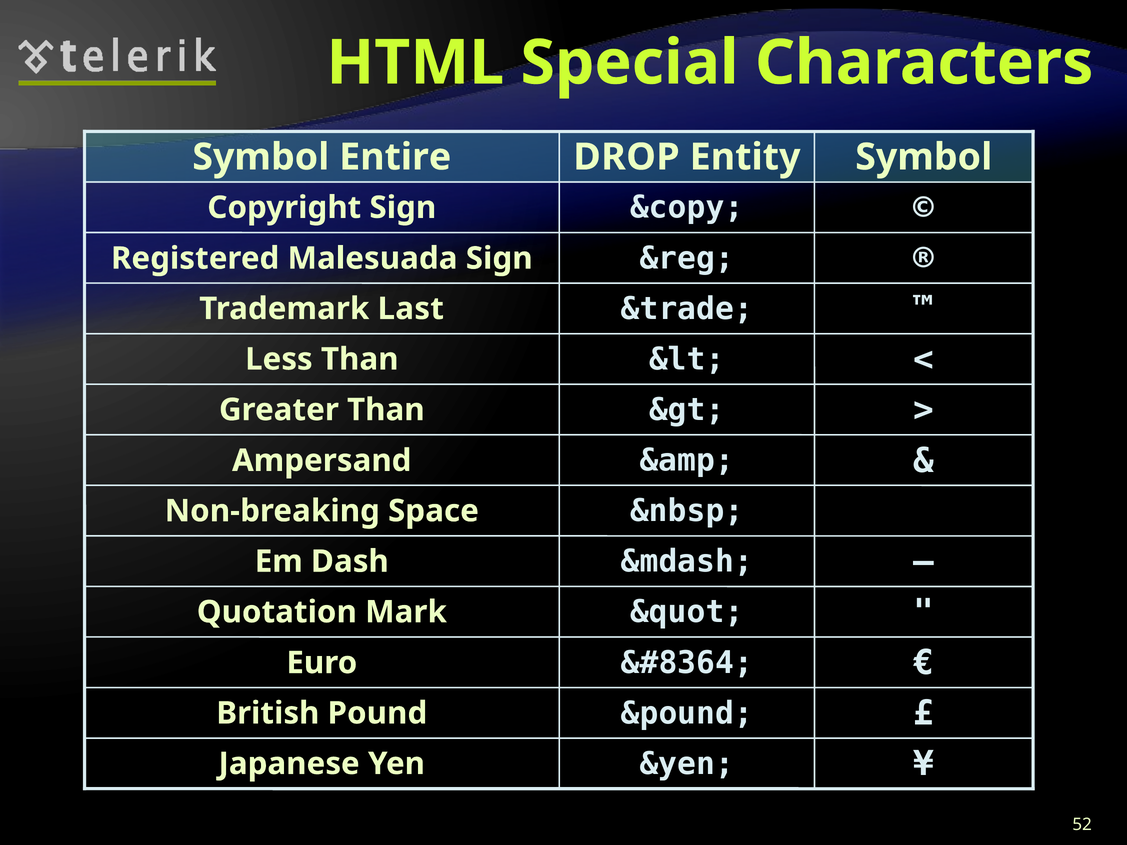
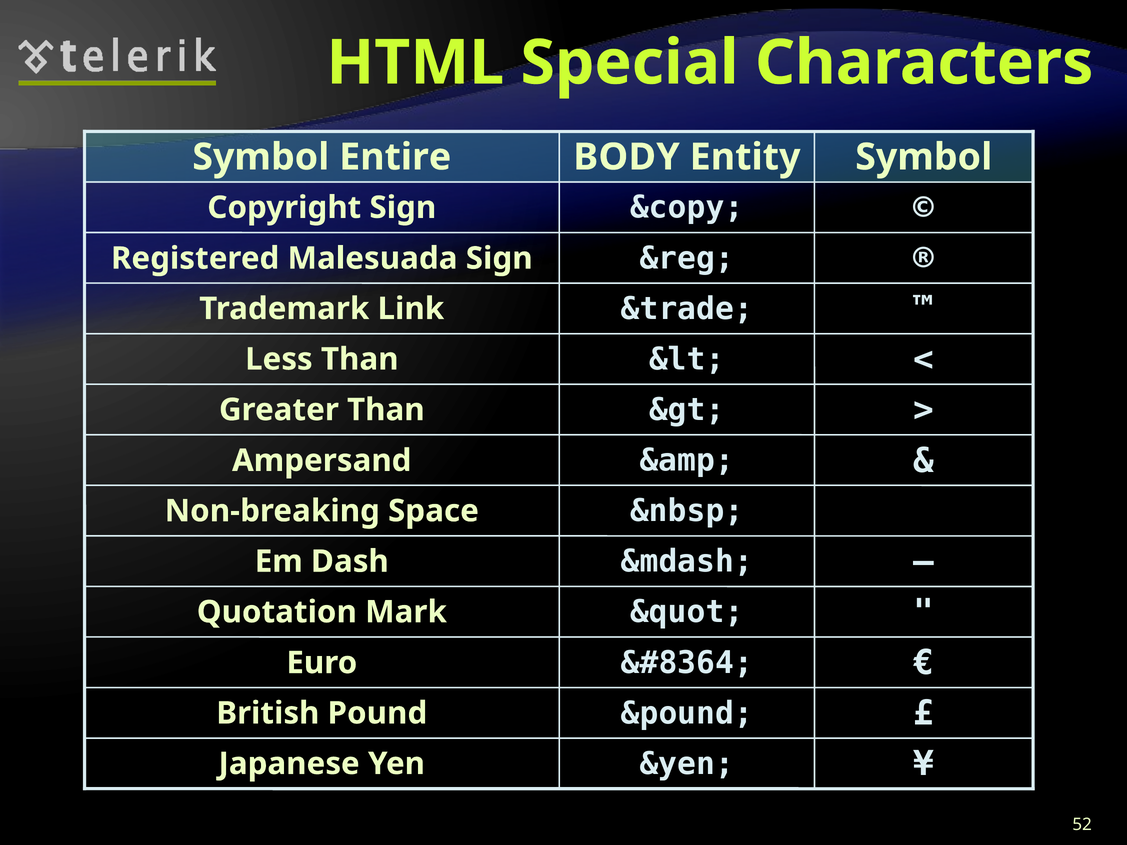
DROP: DROP -> BODY (627, 157)
Last: Last -> Link (411, 309)
